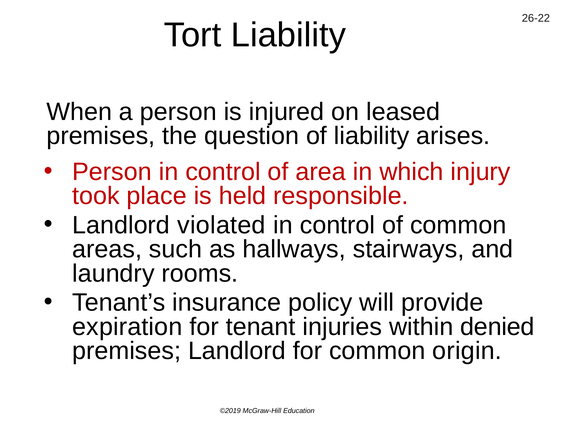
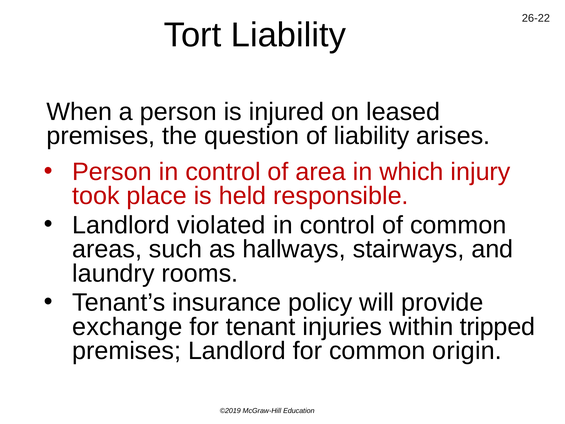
expiration: expiration -> exchange (127, 327)
denied: denied -> tripped (497, 327)
